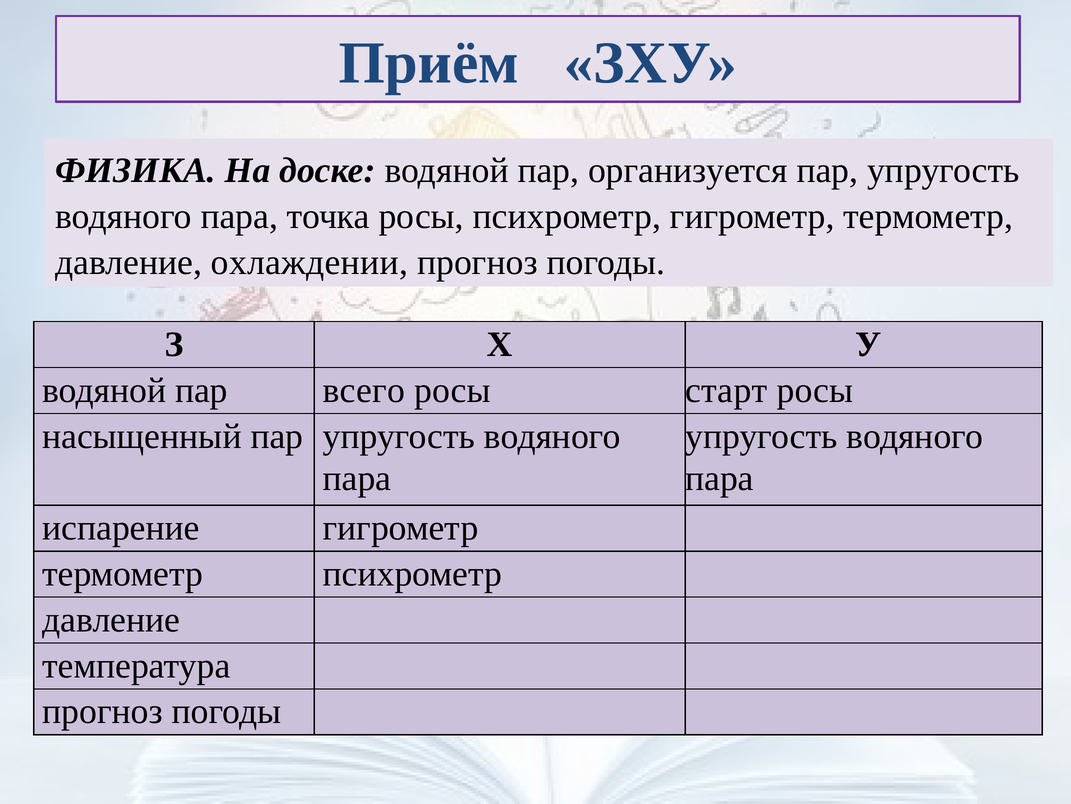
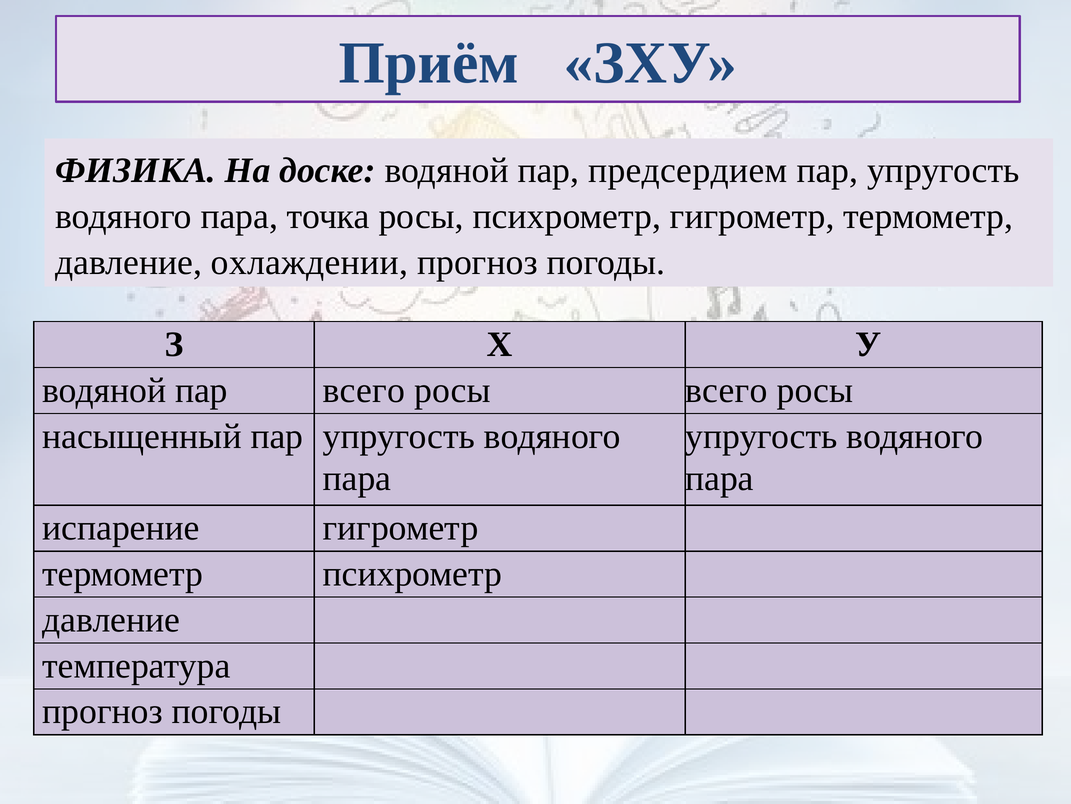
организуется: организуется -> предсердием (688, 170)
росы старт: старт -> всего (726, 390)
